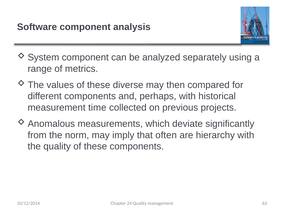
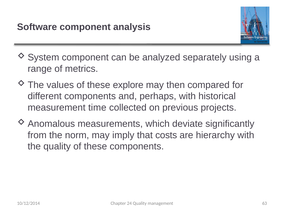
diverse: diverse -> explore (128, 85)
often: often -> costs (166, 135)
